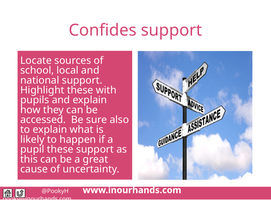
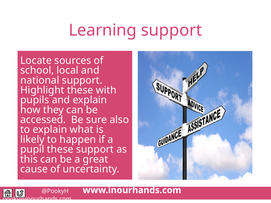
Confides: Confides -> Learning (103, 30)
